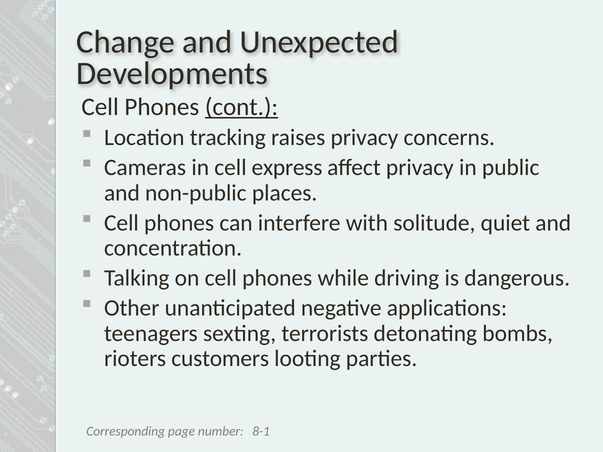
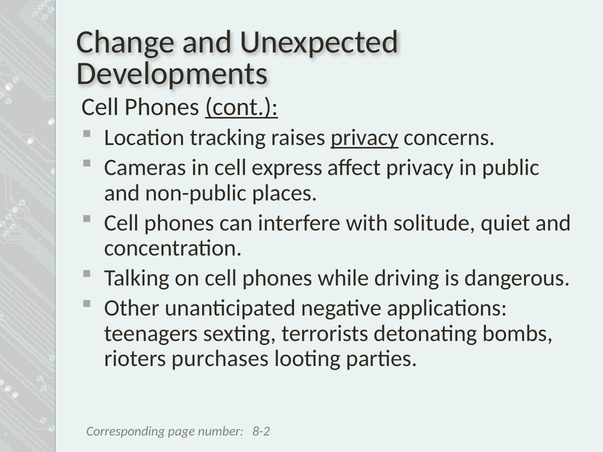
privacy underline: none -> present (364, 138)
customers: customers -> purchases (220, 359)
8-1: 8-1 -> 8-2 (261, 432)
